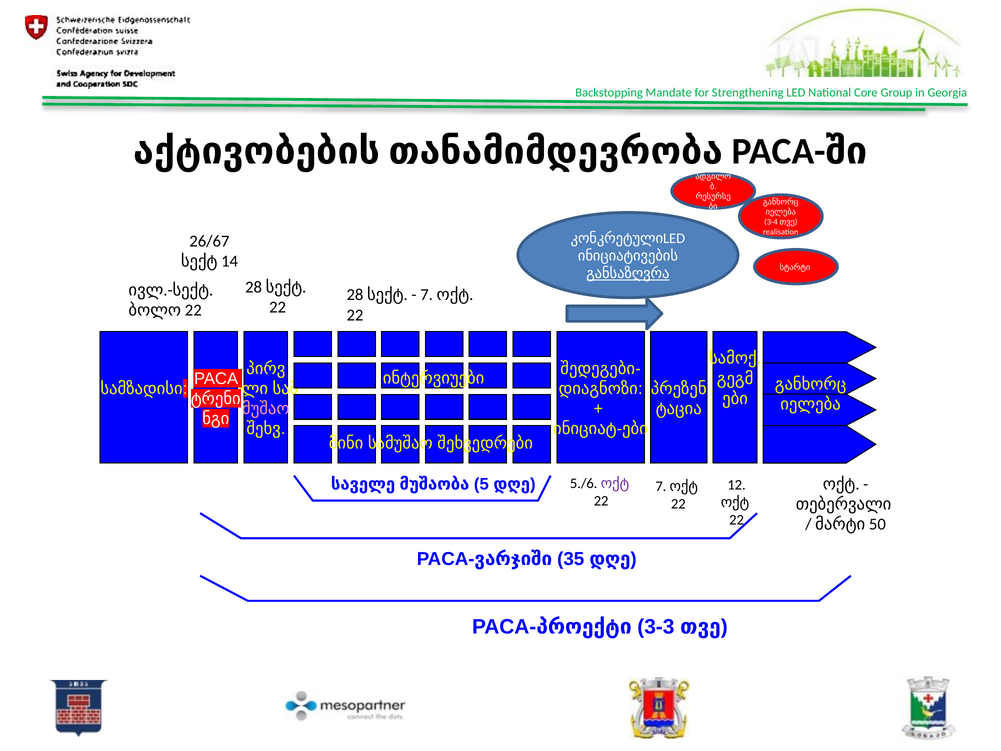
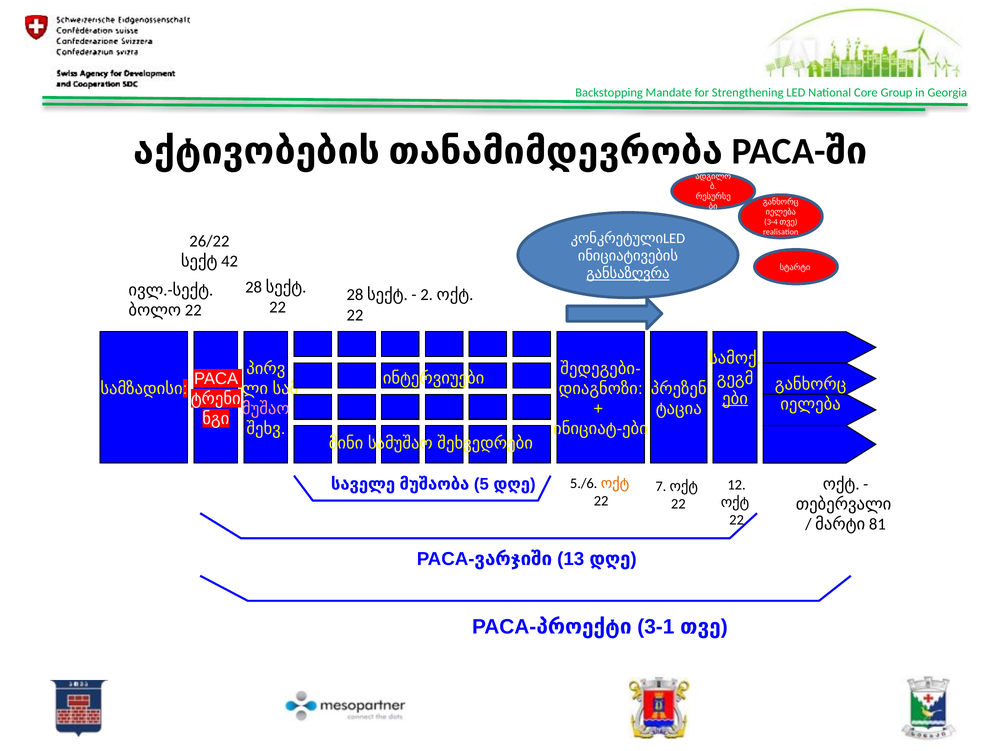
26/67: 26/67 -> 26/22 (209, 241)
14: 14 -> 42 (230, 261)
7: 7 -> 2 (427, 295)
ები underline: none -> present (735, 398)
ოქტ colour: purple -> orange (615, 483)
50: 50 -> 81 (877, 524)
35: 35 -> 13 (571, 559)
3-3: 3-3 -> 3-1 (656, 627)
